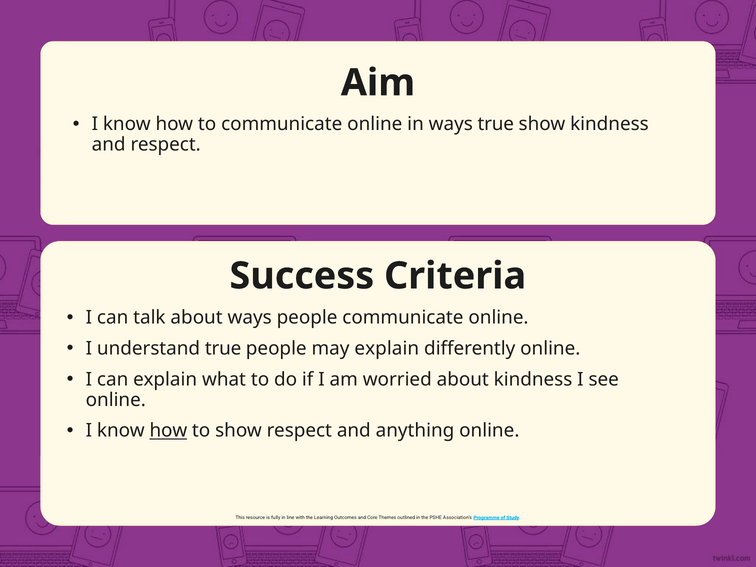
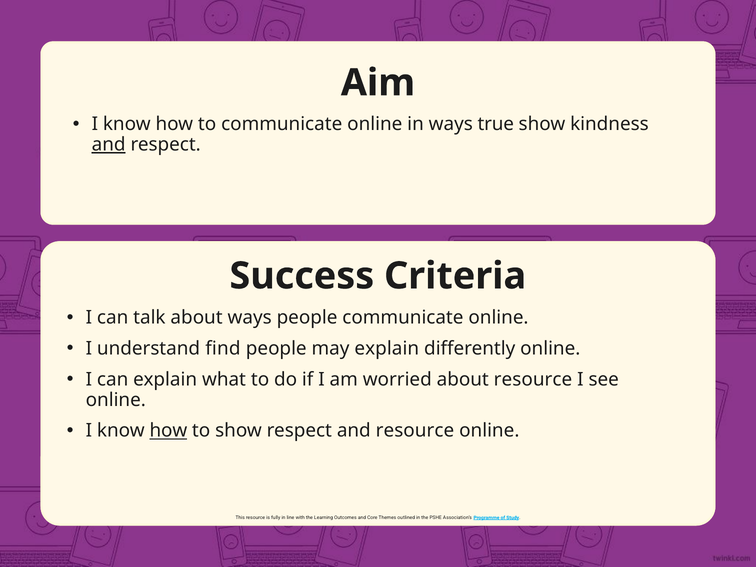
and underline: none -> present (109, 145)
true: true -> find (223, 348)
about kindness: kindness -> resource (533, 379)
and anything: anything -> resource (415, 431)
